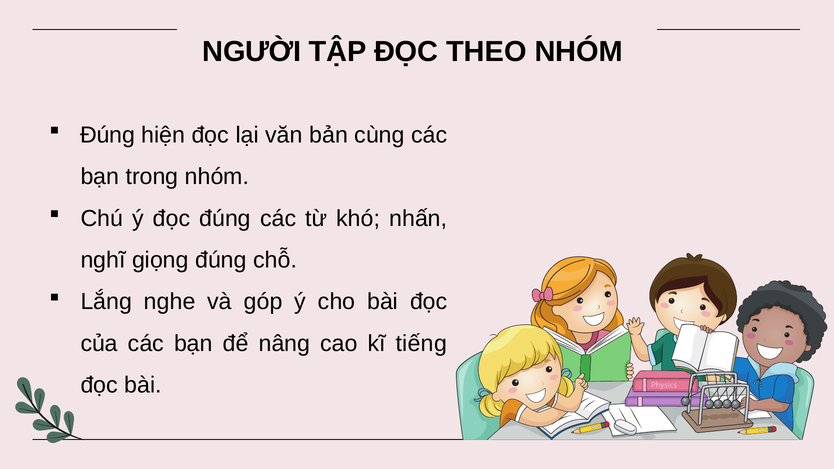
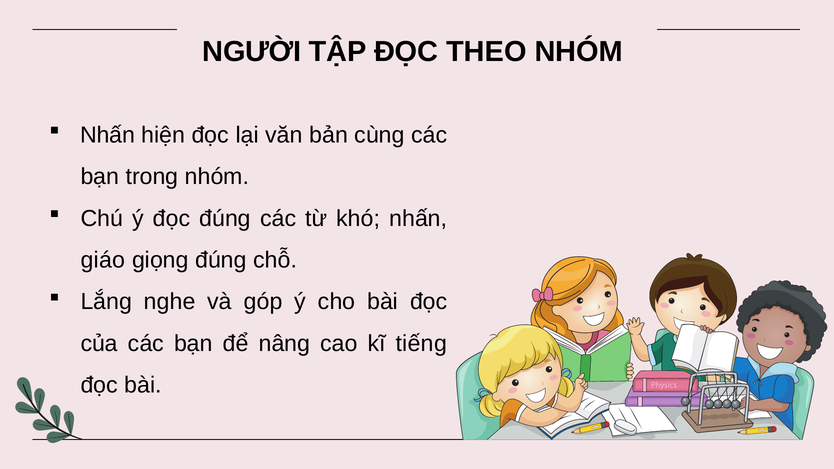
Đúng: Đúng -> Nhấn (108, 135)
nghĩ: nghĩ -> giáo (103, 260)
